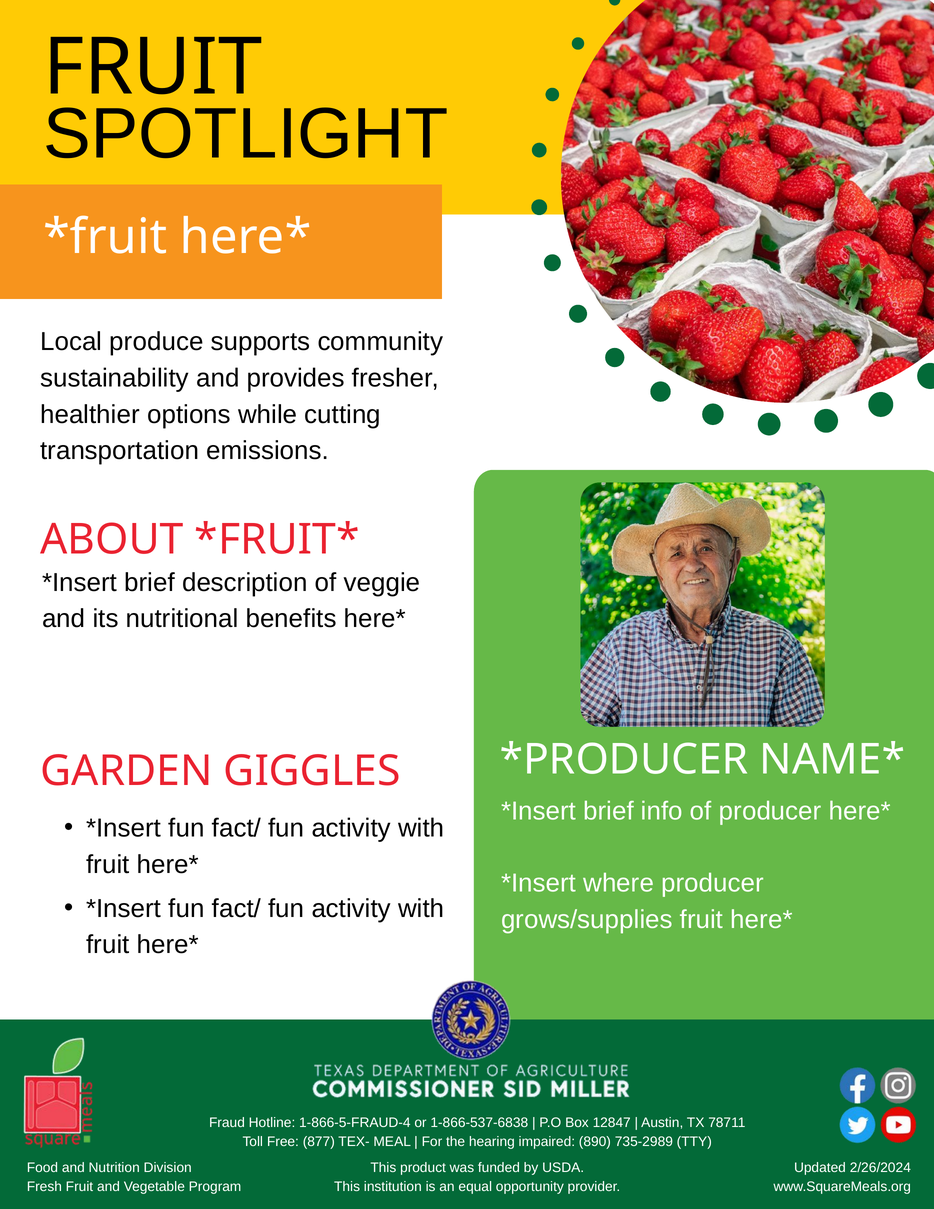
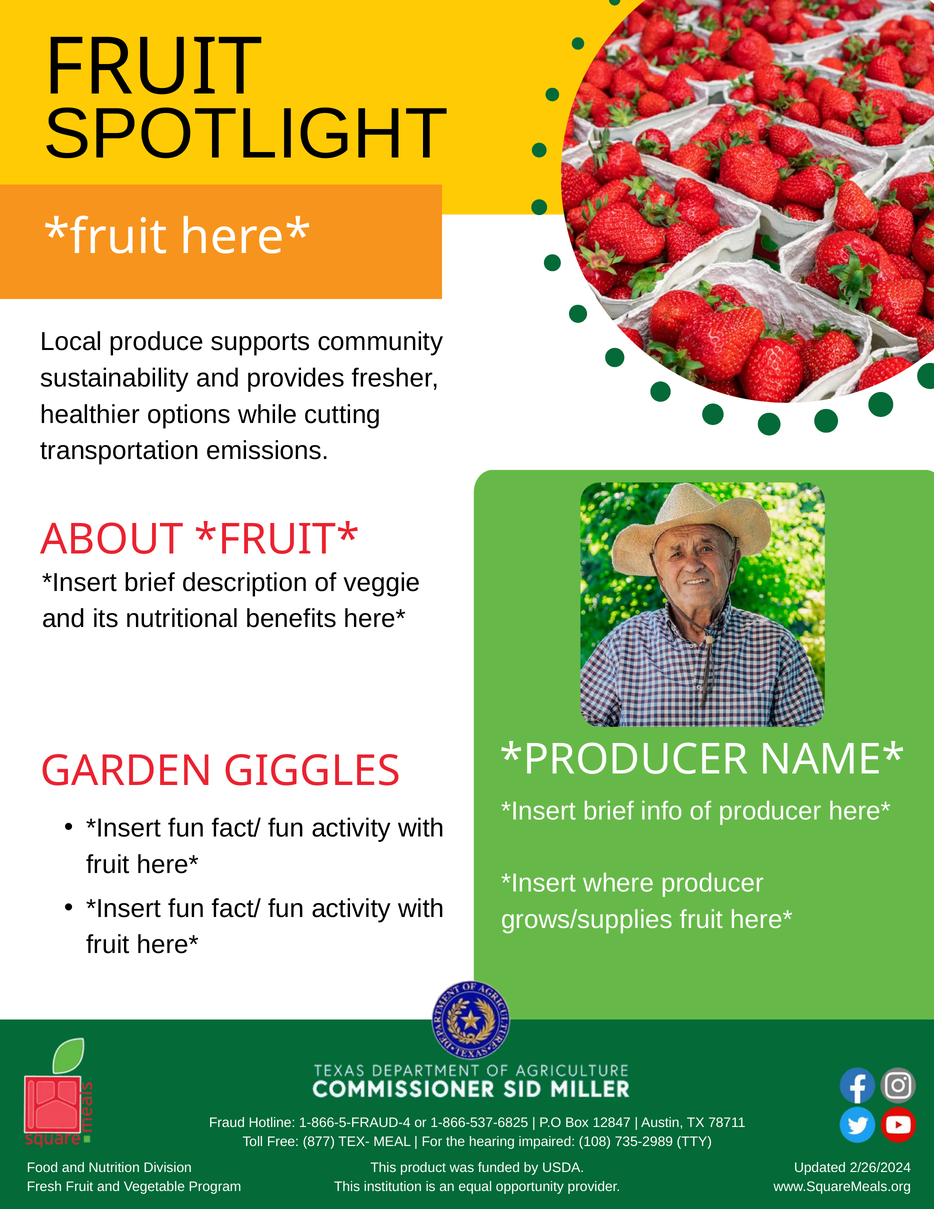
1-866-537-6838: 1-866-537-6838 -> 1-866-537-6825 (479, 1122)
890: 890 -> 108 (595, 1142)
